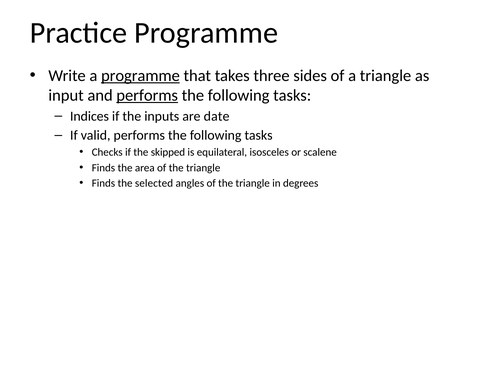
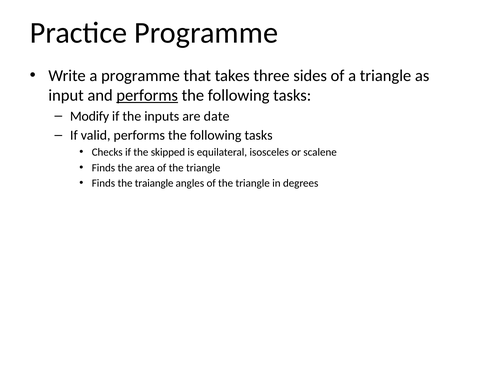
programme underline: present -> none (140, 76)
Indices: Indices -> Modify (90, 116)
selected: selected -> traiangle (154, 183)
